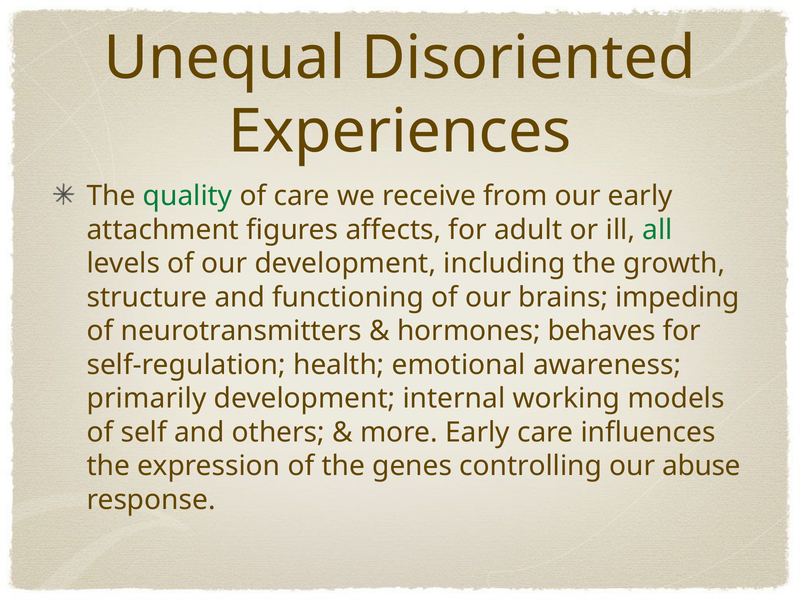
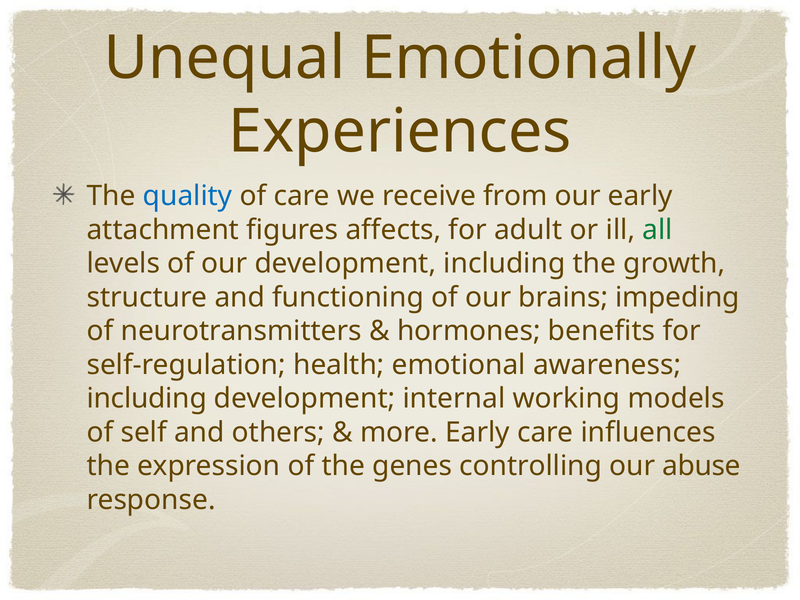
Disoriented: Disoriented -> Emotionally (529, 58)
quality colour: green -> blue (188, 196)
behaves: behaves -> benefits (602, 331)
primarily: primarily -> including (147, 399)
